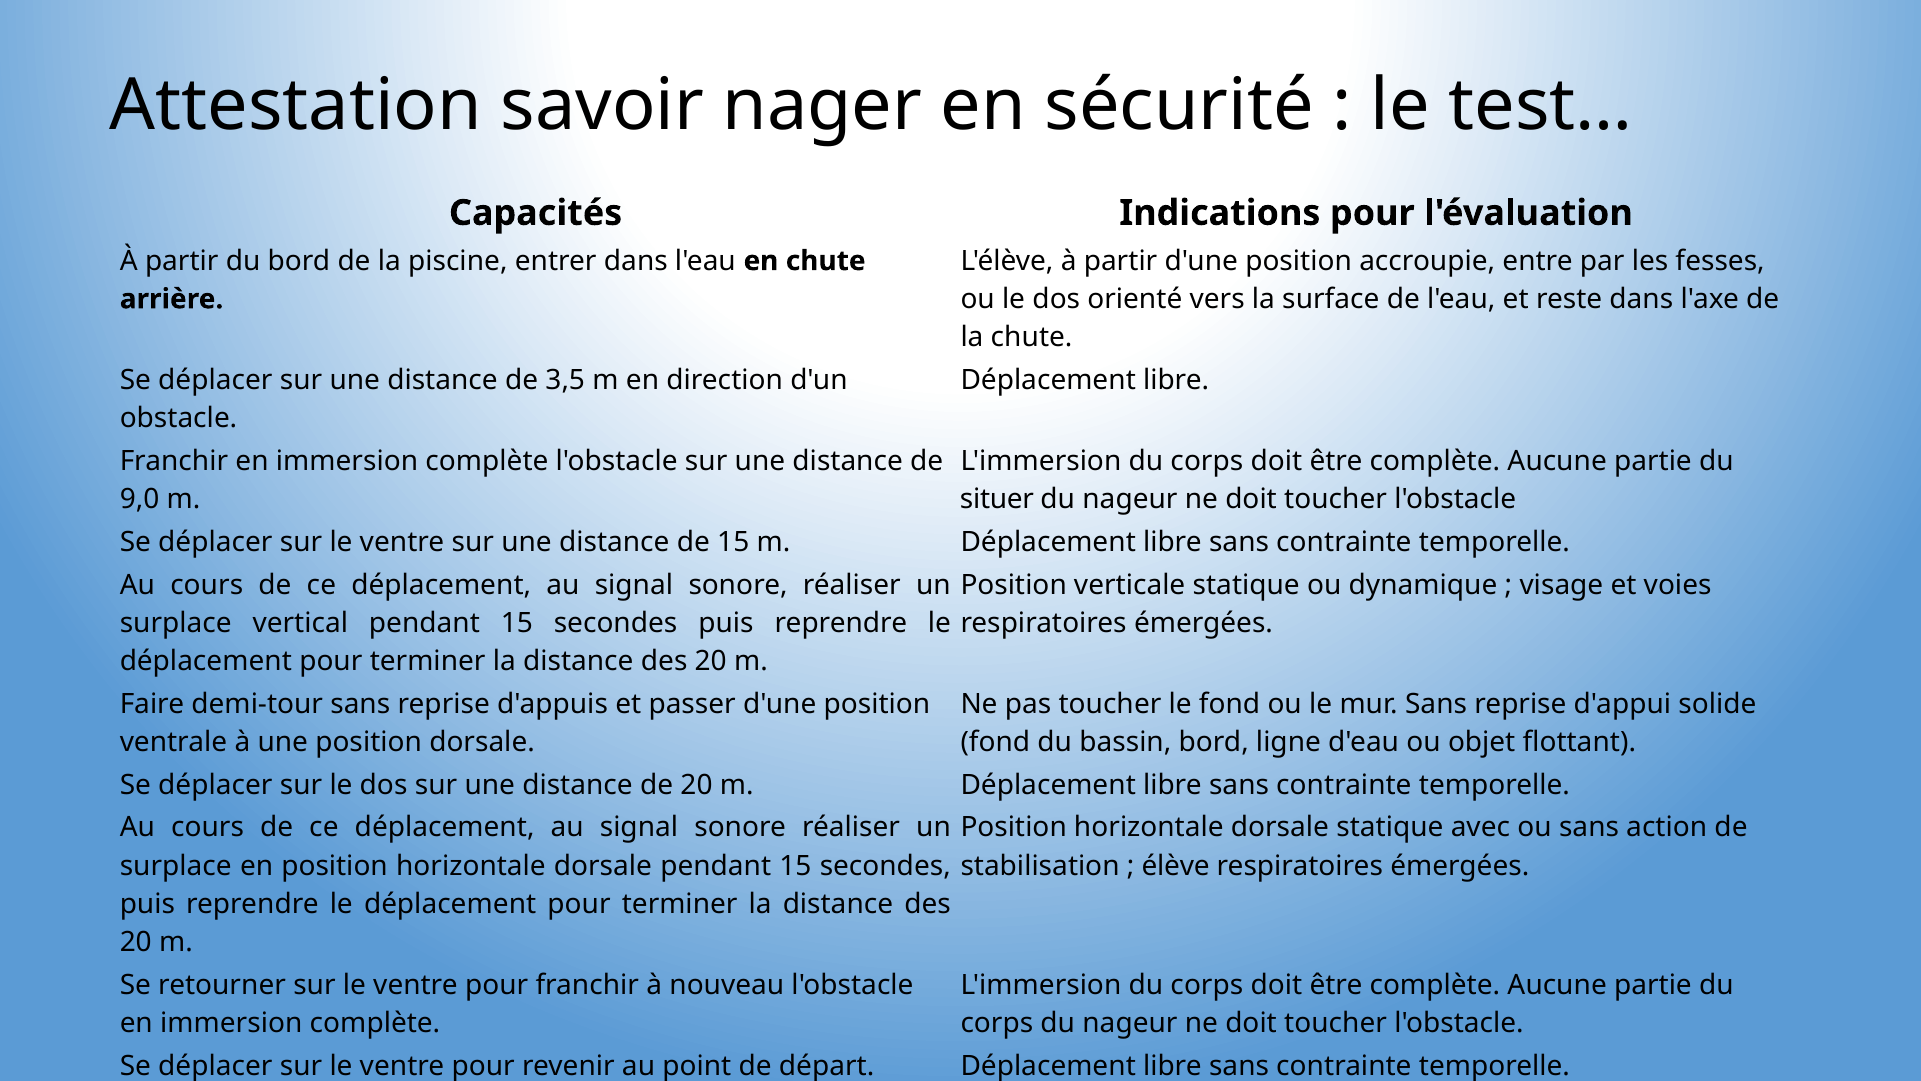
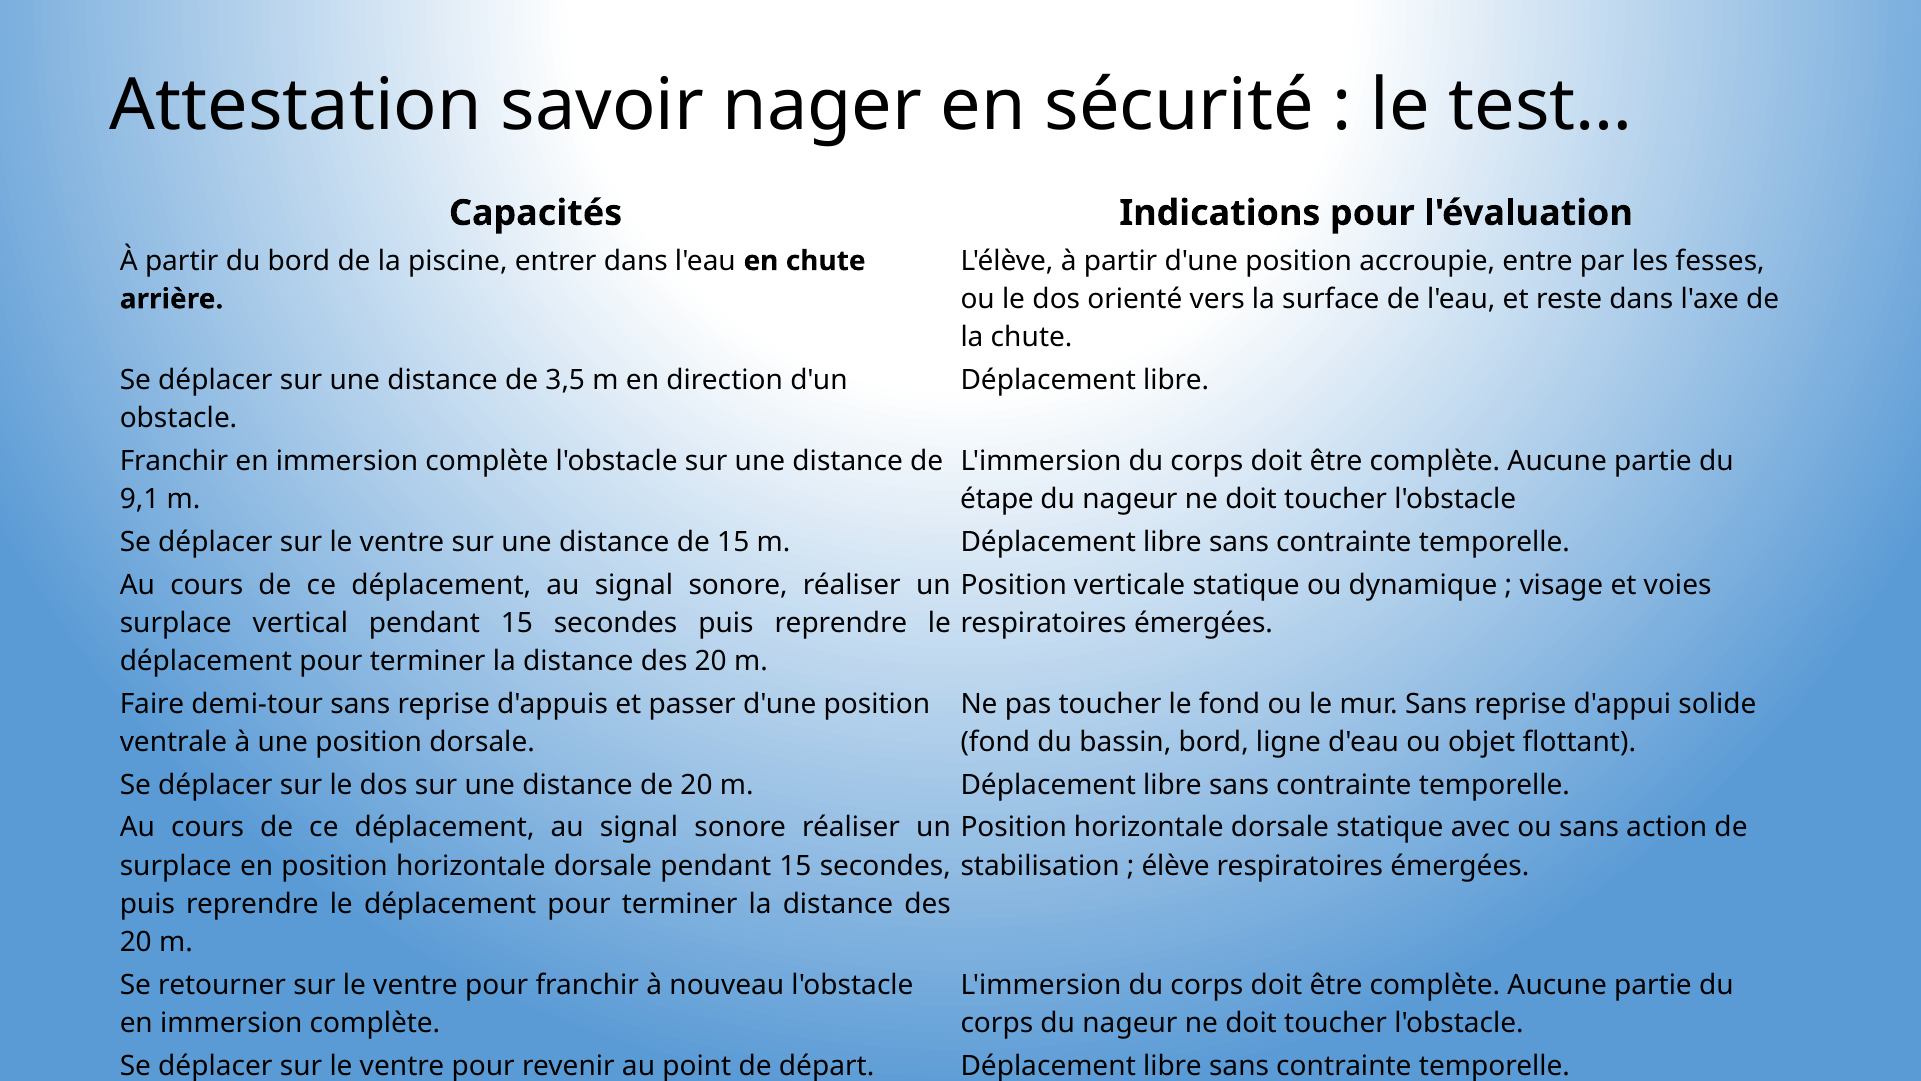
9,0: 9,0 -> 9,1 (140, 499)
situer: situer -> étape (997, 499)
